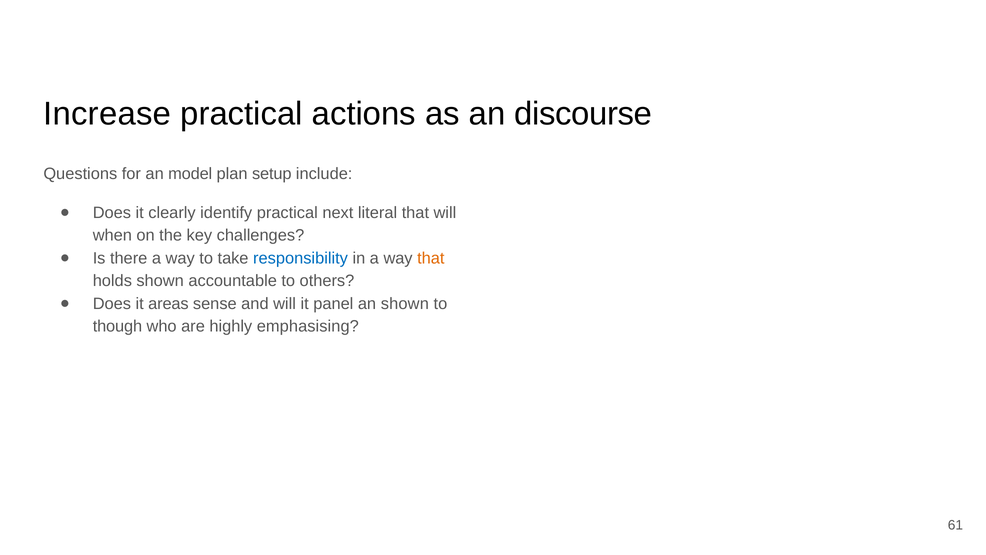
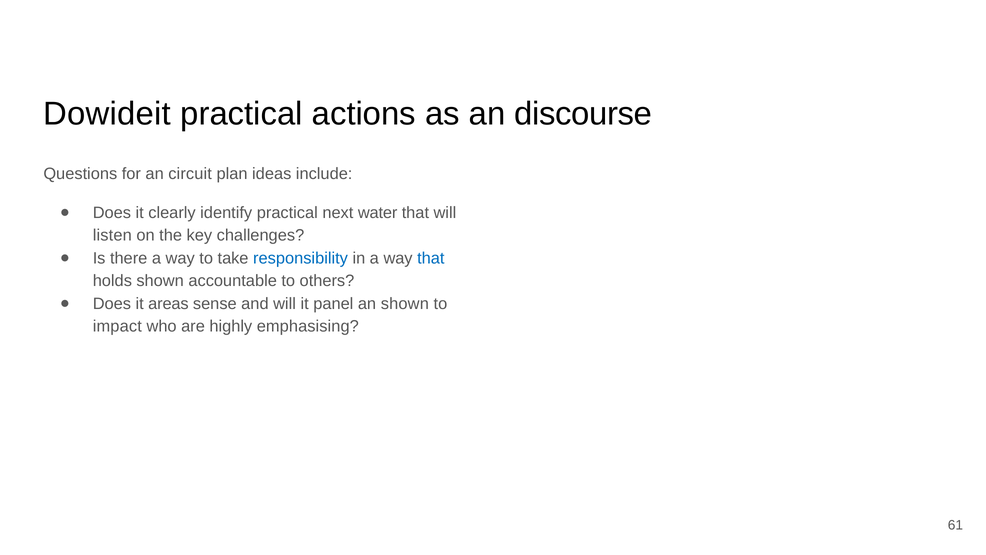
Increase: Increase -> Dowideit (107, 114)
model: model -> circuit (190, 174)
setup: setup -> ideas (272, 174)
literal: literal -> water (378, 213)
when: when -> listen (112, 235)
that colour: orange -> blue (431, 258)
though: though -> impact (117, 326)
